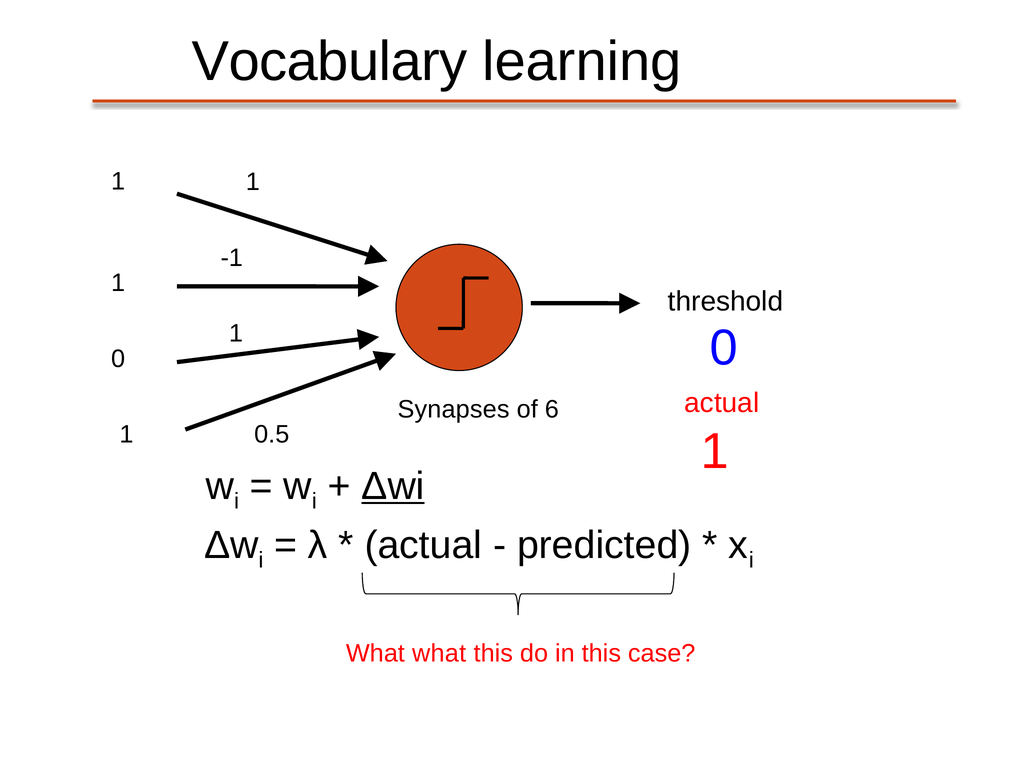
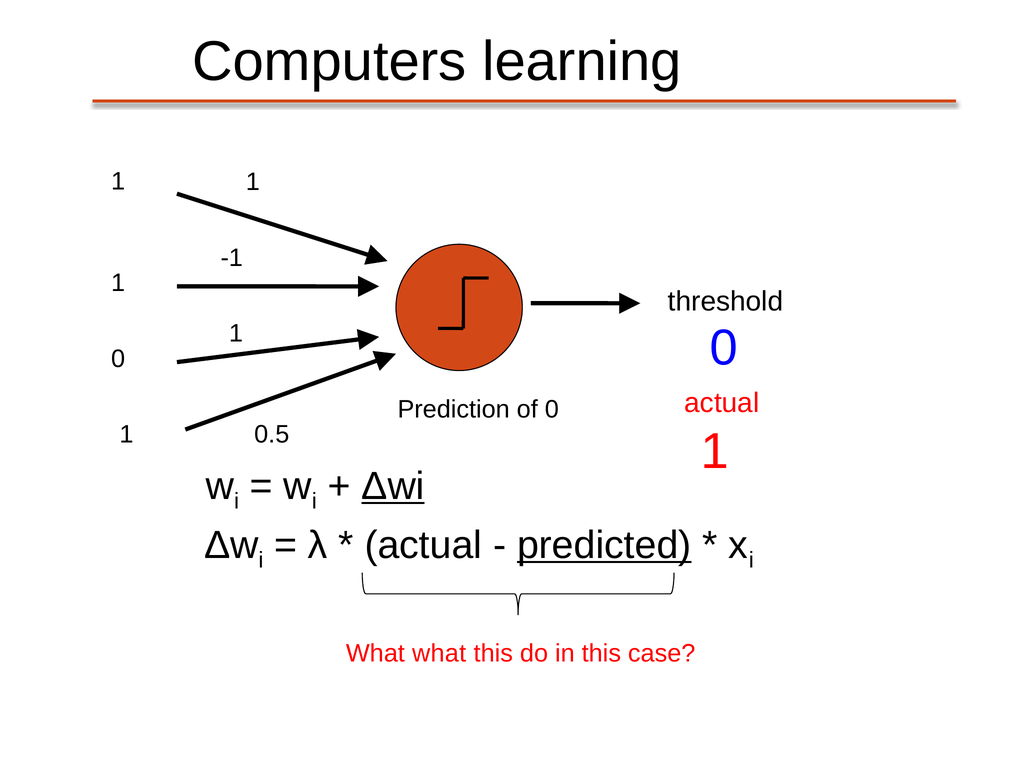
Vocabulary: Vocabulary -> Computers (329, 62)
Synapses: Synapses -> Prediction (454, 409)
of 6: 6 -> 0 (552, 409)
predicted underline: none -> present (604, 545)
